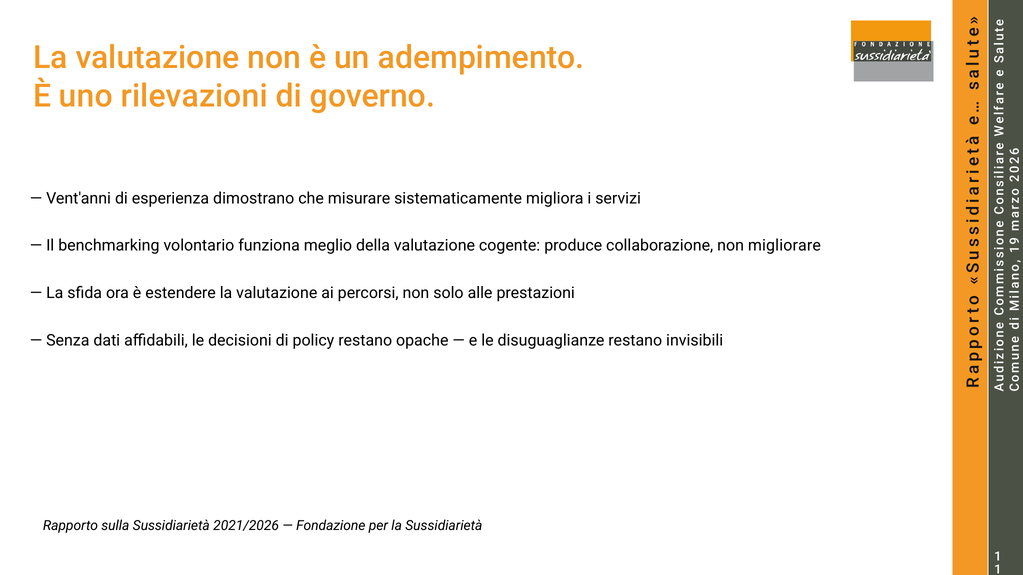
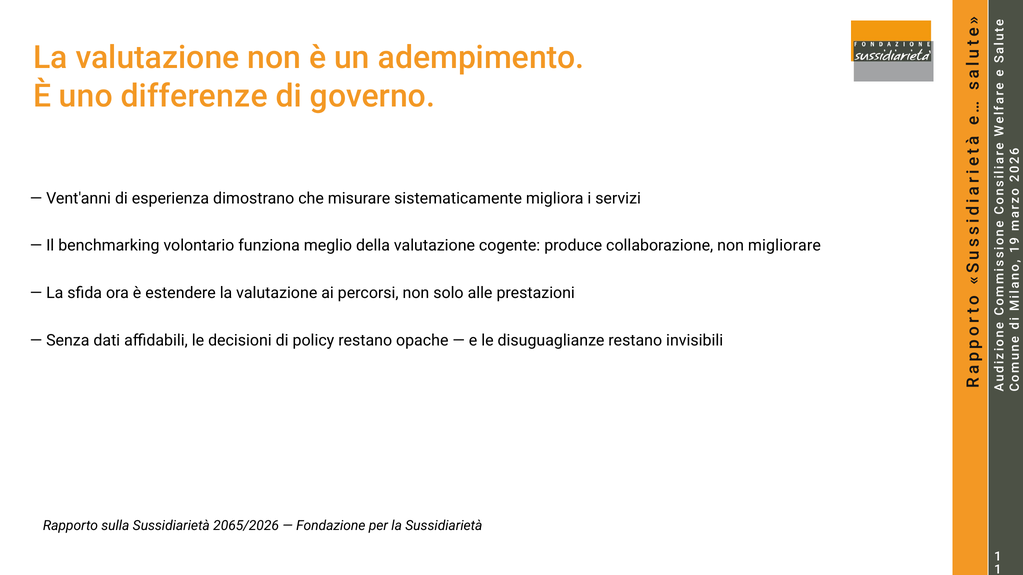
rilevazioni: rilevazioni -> differenze (194, 96)
2021/2026: 2021/2026 -> 2065/2026 (246, 526)
